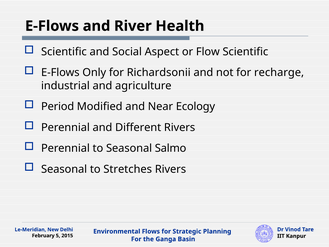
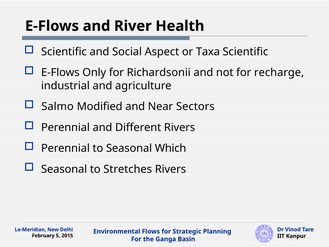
Flow: Flow -> Taxa (208, 52)
Period: Period -> Salmo (58, 107)
Ecology: Ecology -> Sectors (195, 107)
Salmo: Salmo -> Which (171, 148)
